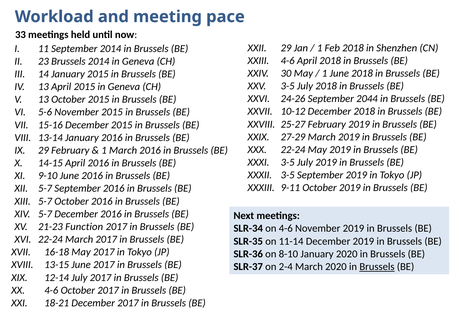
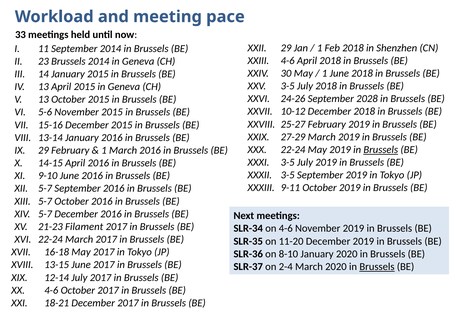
2044: 2044 -> 2028 (367, 99)
Brussels underline: none -> present (381, 150)
Function: Function -> Filament (84, 226)
11-14: 11-14 -> 11-20 (291, 241)
